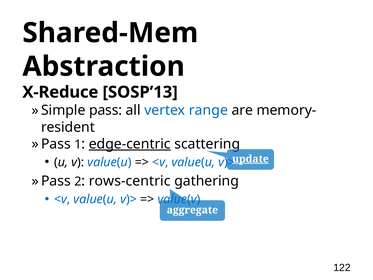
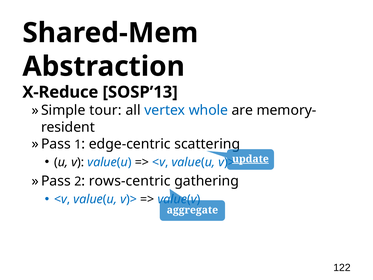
pass: pass -> tour (105, 110)
range: range -> whole (208, 110)
edge-centric underline: present -> none (130, 144)
